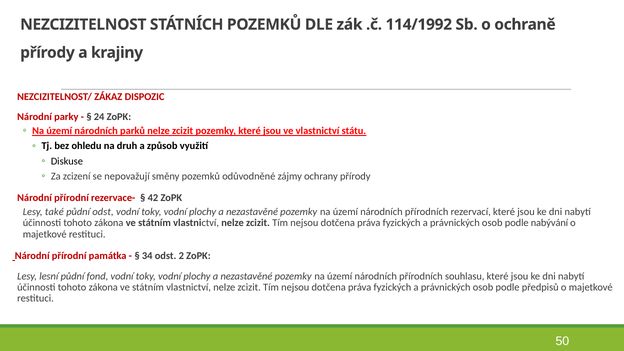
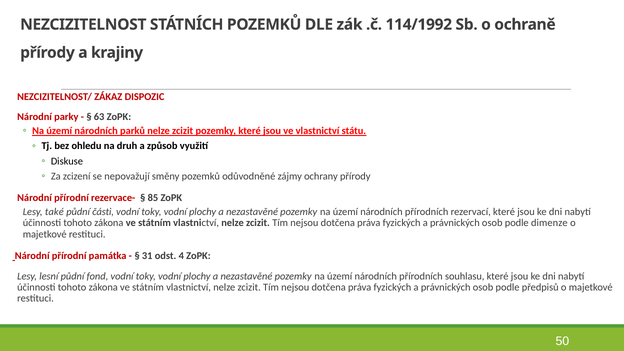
24: 24 -> 63 (99, 117)
42: 42 -> 85 (153, 198)
půdní odst: odst -> části (103, 212)
nabývání: nabývání -> dimenze (549, 223)
34: 34 -> 31 (147, 256)
2: 2 -> 4 (181, 256)
